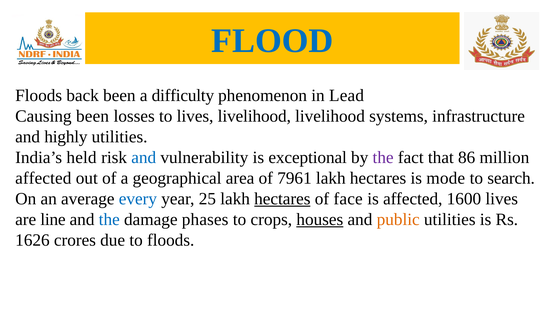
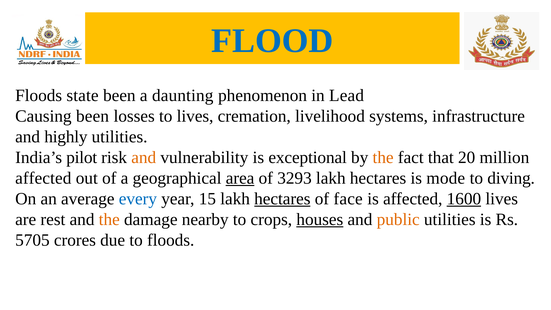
back: back -> state (83, 95)
difficulty: difficulty -> daunting (183, 95)
lives livelihood: livelihood -> cremation (254, 116)
held: held -> pilot (82, 157)
and colour: blue -> orange (144, 157)
the colour: purple -> orange (383, 157)
86: 86 -> 20 (467, 157)
area underline: none -> present (240, 178)
7961: 7961 -> 3293 (294, 178)
search: search -> diving (511, 178)
25: 25 -> 15 (207, 199)
1600 underline: none -> present (464, 199)
line: line -> rest (53, 219)
the colour: blue -> orange (109, 219)
phases: phases -> nearby (205, 219)
1626: 1626 -> 5705 (32, 240)
